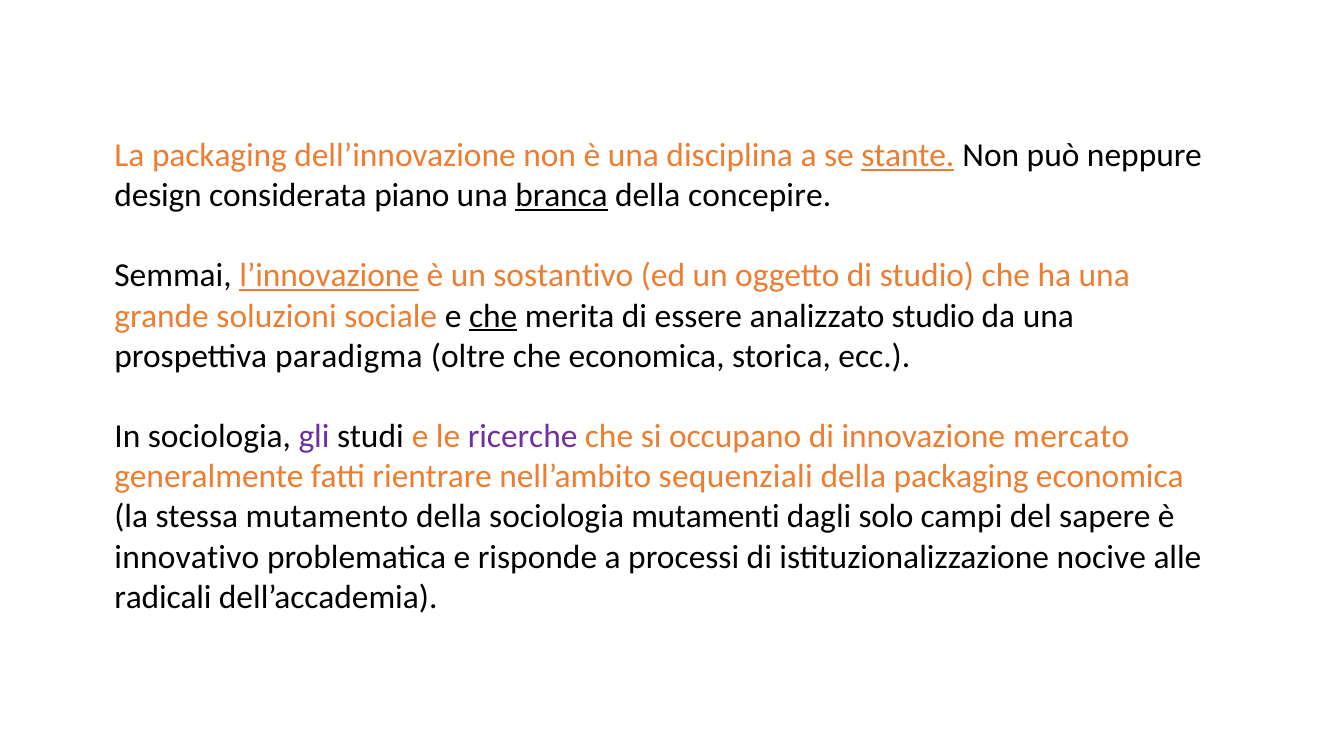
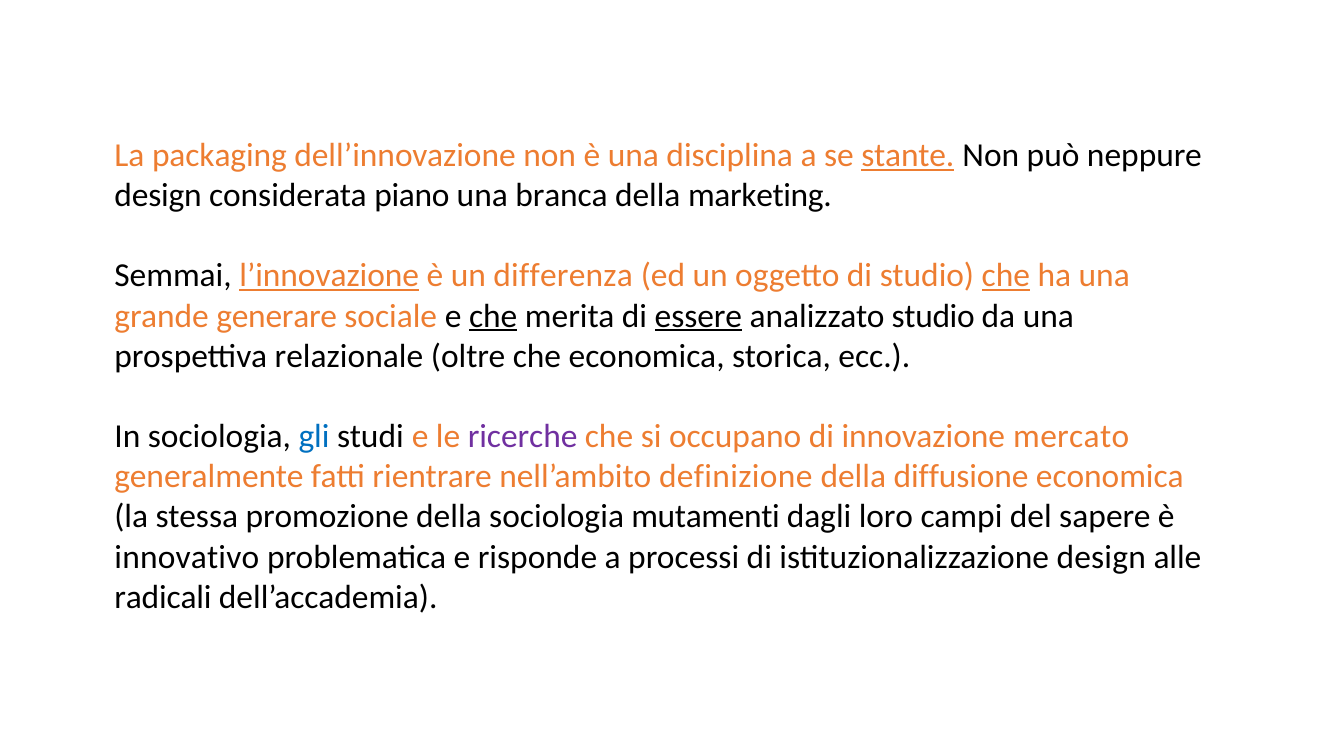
branca underline: present -> none (562, 196)
concepire: concepire -> marketing (760, 196)
sostantivo: sostantivo -> differenza (563, 276)
che underline: none -> present (1006, 276)
soluzioni: soluzioni -> generare (277, 316)
essere underline: none -> present (698, 316)
paradigma: paradigma -> relazionale (349, 356)
gli colour: purple -> blue (314, 436)
sequenziali: sequenziali -> definizione (736, 476)
della packaging: packaging -> diffusione (961, 476)
mutamento: mutamento -> promozione (327, 517)
solo: solo -> loro (886, 517)
istituzionalizzazione nocive: nocive -> design (1101, 557)
